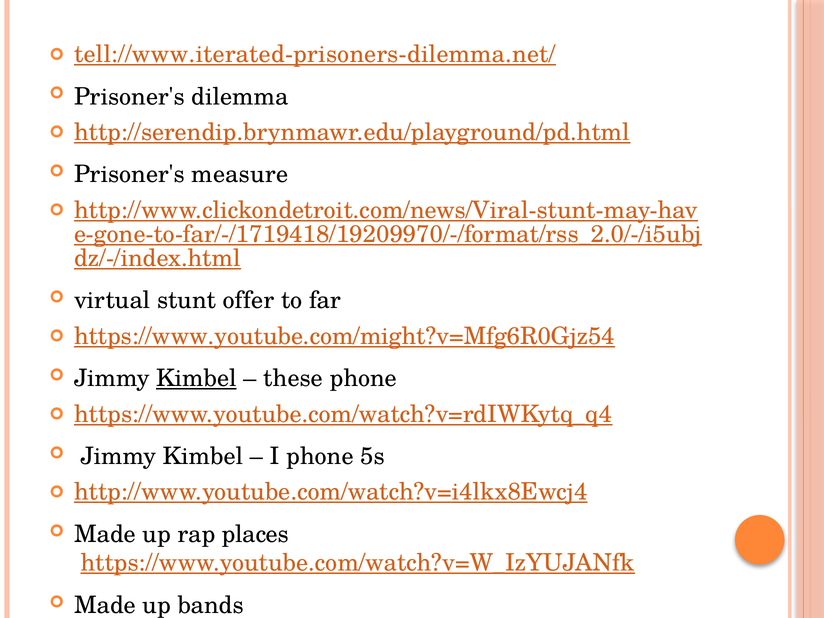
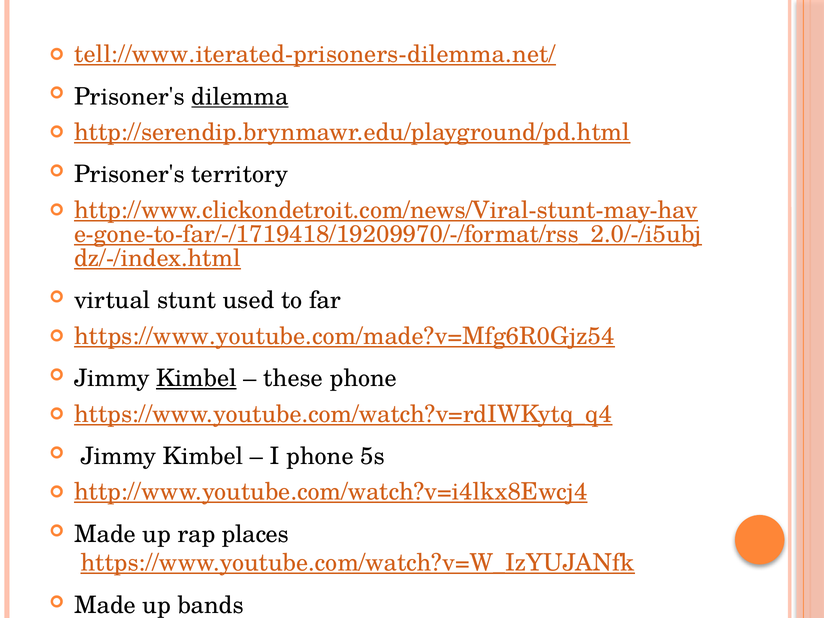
dilemma underline: none -> present (240, 97)
measure: measure -> territory (240, 175)
offer: offer -> used (249, 301)
https://www.youtube.com/might?v=Mfg6R0Gjz54: https://www.youtube.com/might?v=Mfg6R0Gjz54 -> https://www.youtube.com/made?v=Mfg6R0Gjz54 (344, 336)
